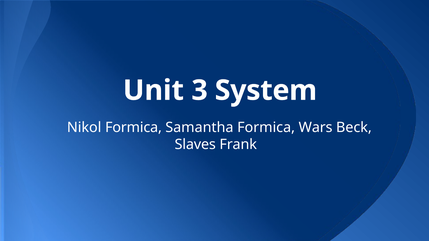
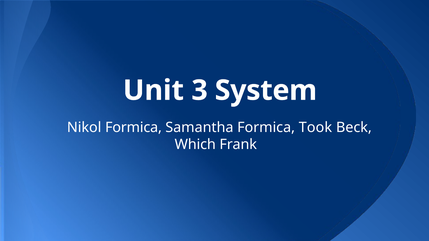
Wars: Wars -> Took (315, 128)
Slaves: Slaves -> Which (195, 145)
